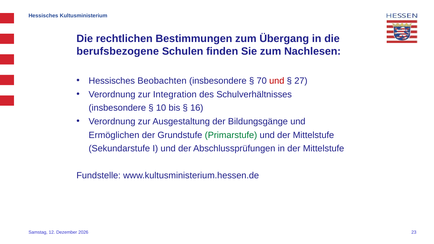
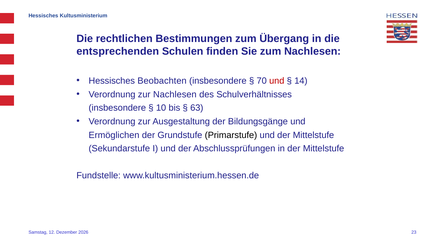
berufsbezogene: berufsbezogene -> entsprechenden (118, 51)
27: 27 -> 14 (301, 81)
zur Integration: Integration -> Nachlesen (175, 94)
16: 16 -> 63 (197, 108)
Primarstufe colour: green -> black (231, 135)
